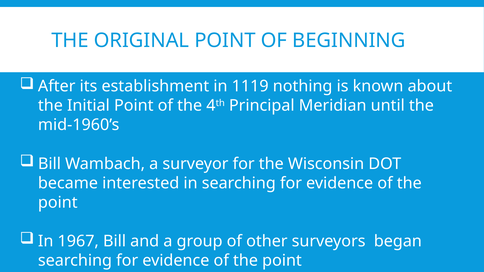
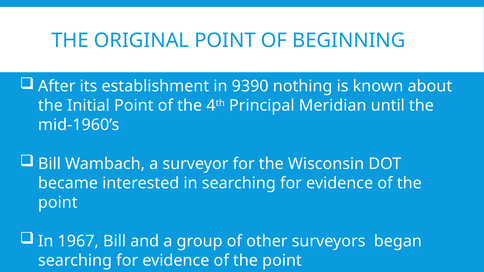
1119: 1119 -> 9390 (250, 86)
